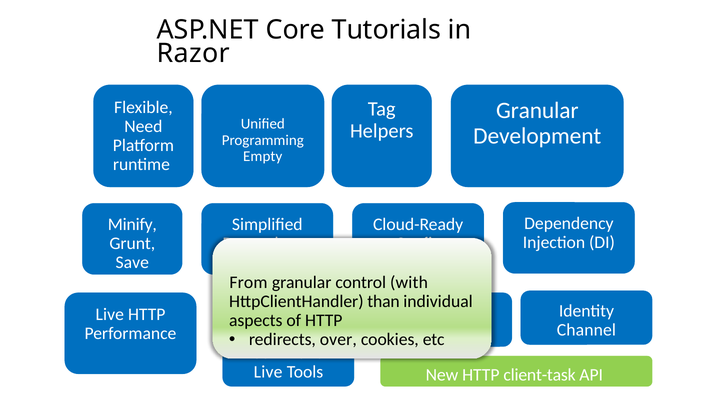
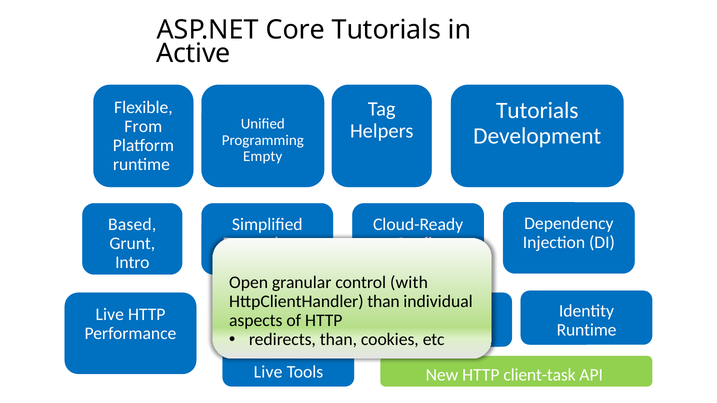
Razor: Razor -> Active (193, 53)
Granular: Granular -> Tutorials (537, 111)
Need: Need -> From (143, 126)
Minify: Minify -> Based (132, 225)
Save: Save -> Intro (132, 263)
From: From -> Open (249, 283)
Channel: Channel -> Runtime (587, 330)
redirects over: over -> than (338, 340)
